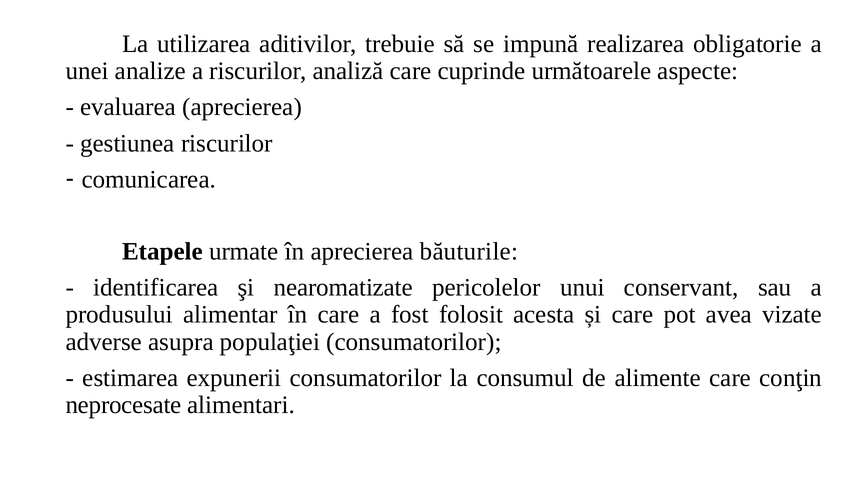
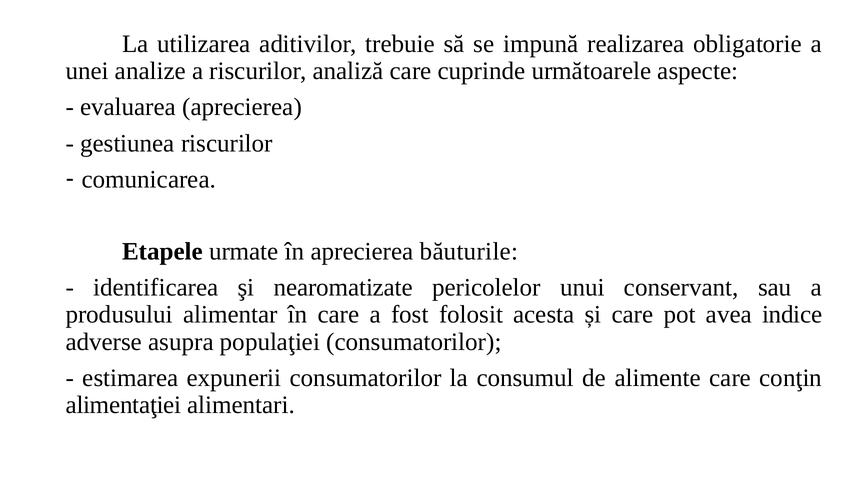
vizate: vizate -> indice (792, 315)
neprocesate: neprocesate -> alimentaţiei (123, 405)
